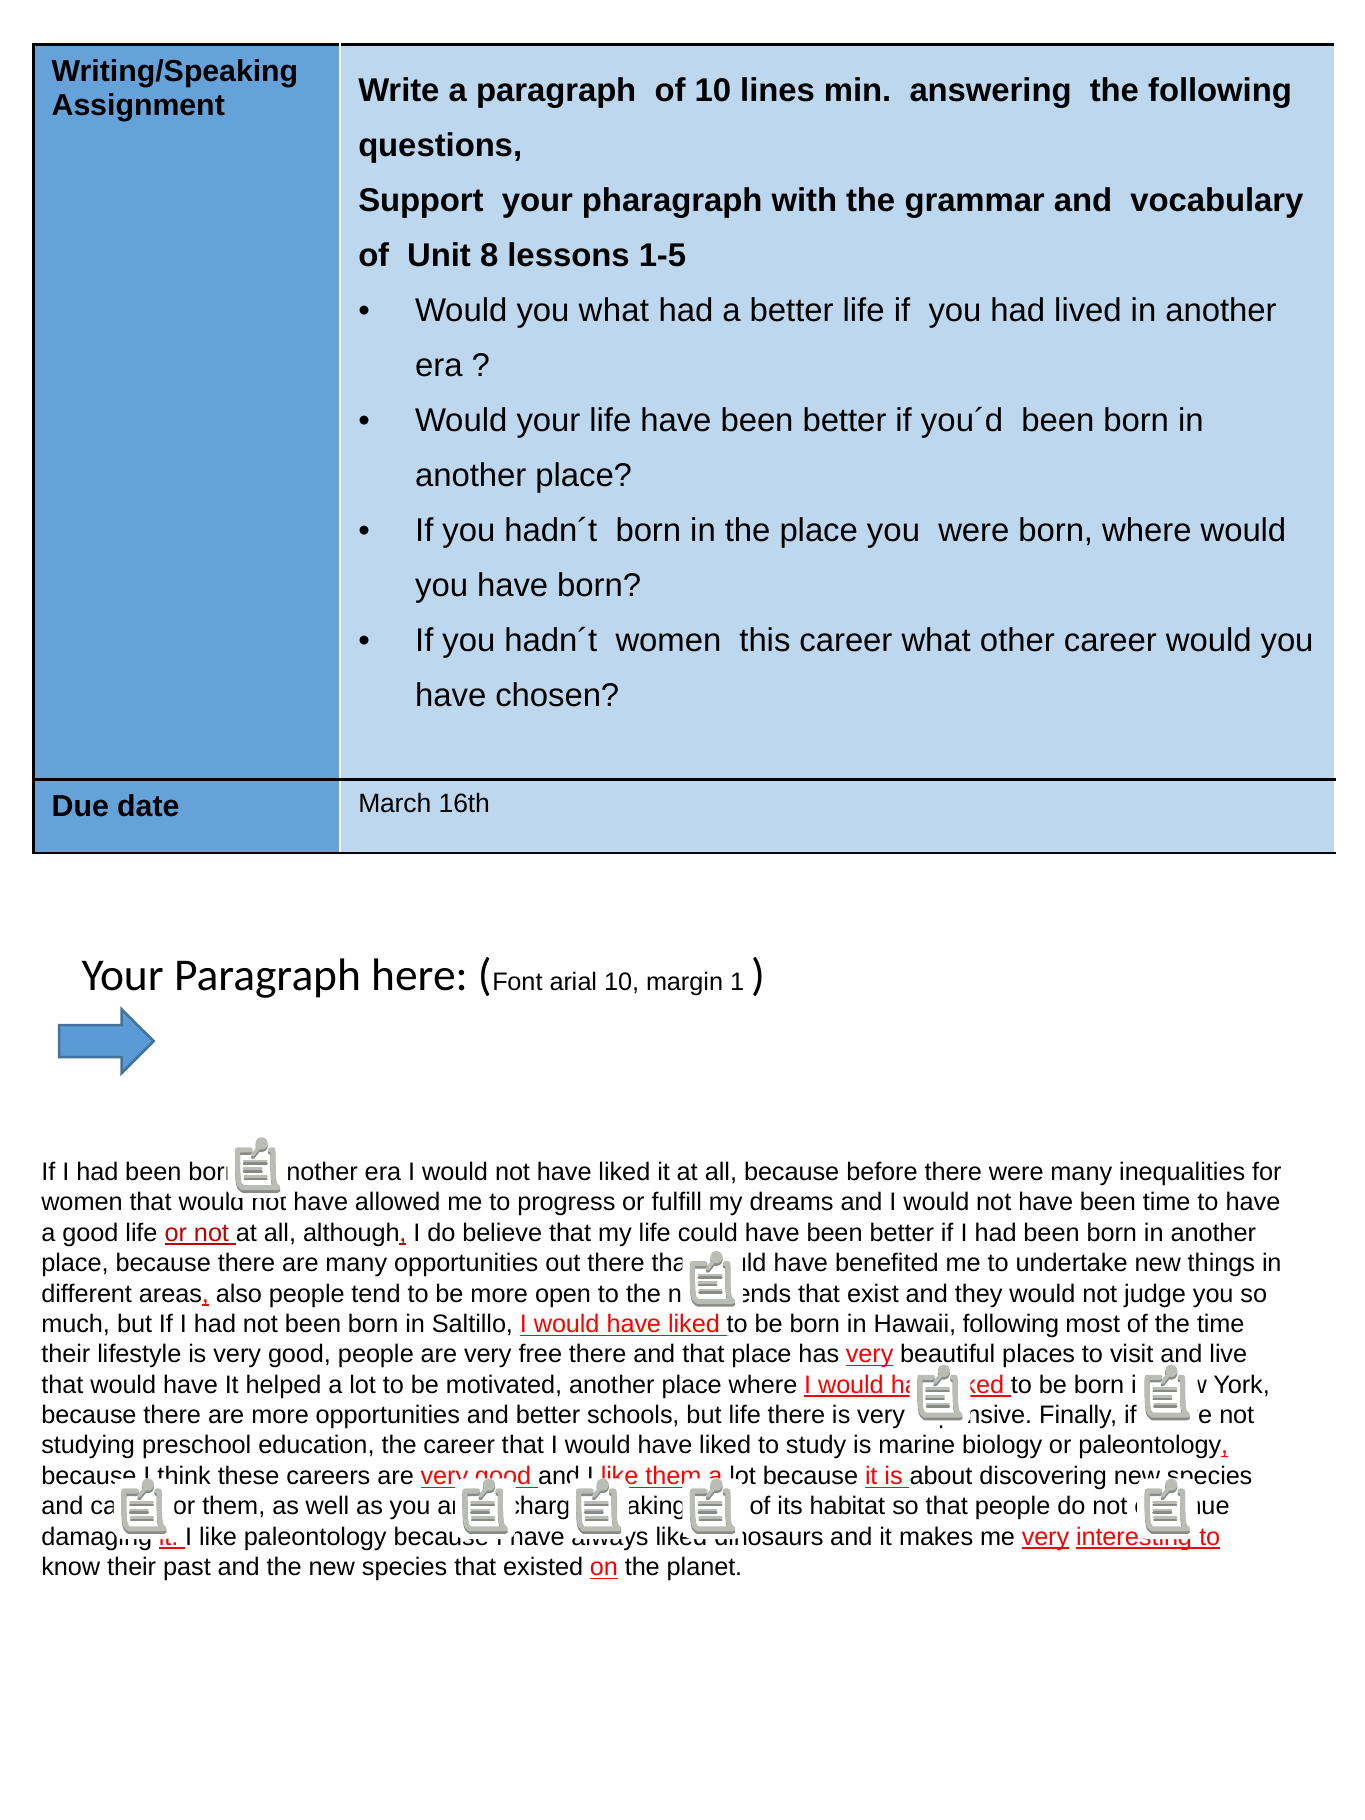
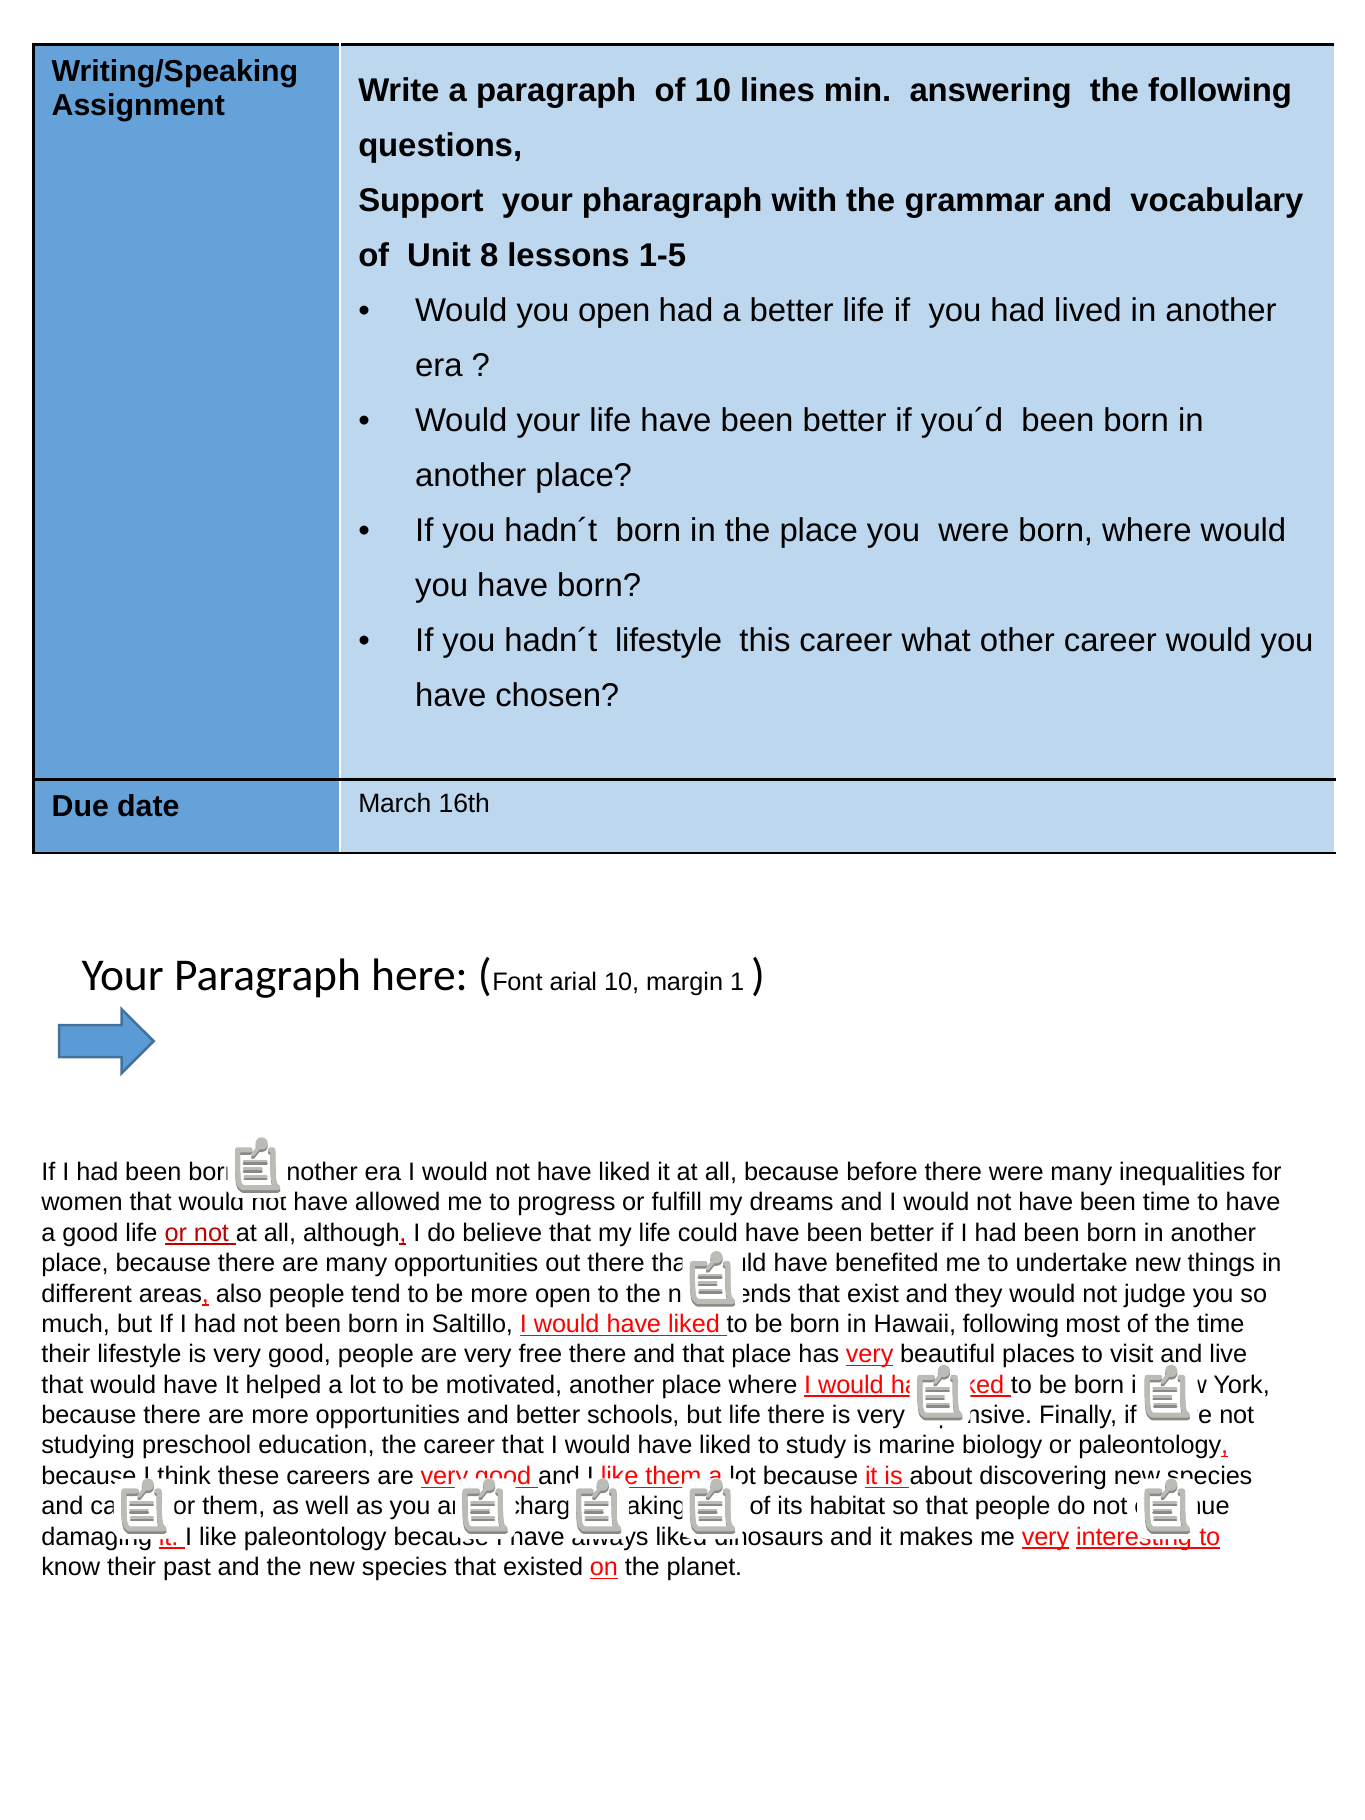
you what: what -> open (614, 311)
hadn´t women: women -> lifestyle (669, 641)
